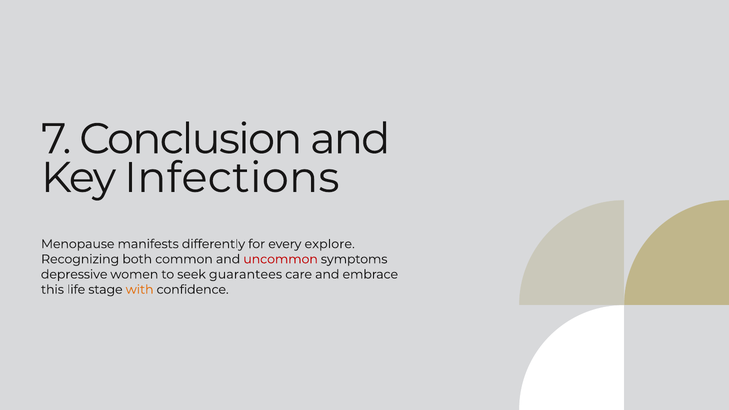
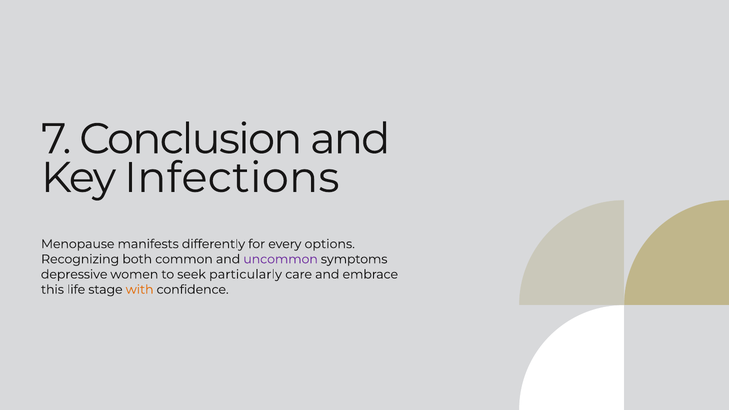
explore: explore -> options (330, 244)
uncommon colour: red -> purple (281, 259)
guarantees: guarantees -> particularly (245, 274)
